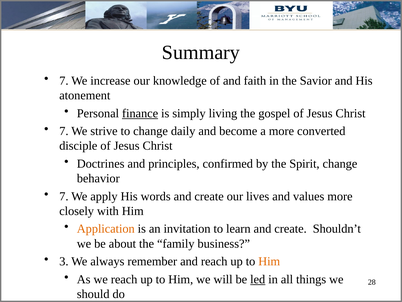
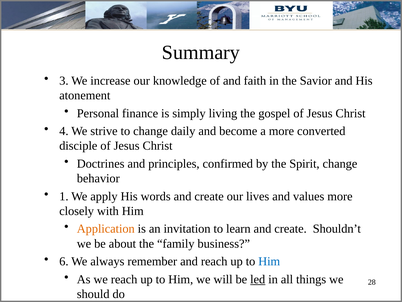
7: 7 -> 3 (64, 81)
finance underline: present -> none (140, 113)
7: 7 -> 4 (64, 131)
7: 7 -> 1 (64, 196)
3: 3 -> 6 (64, 261)
Him colour: orange -> blue (269, 261)
